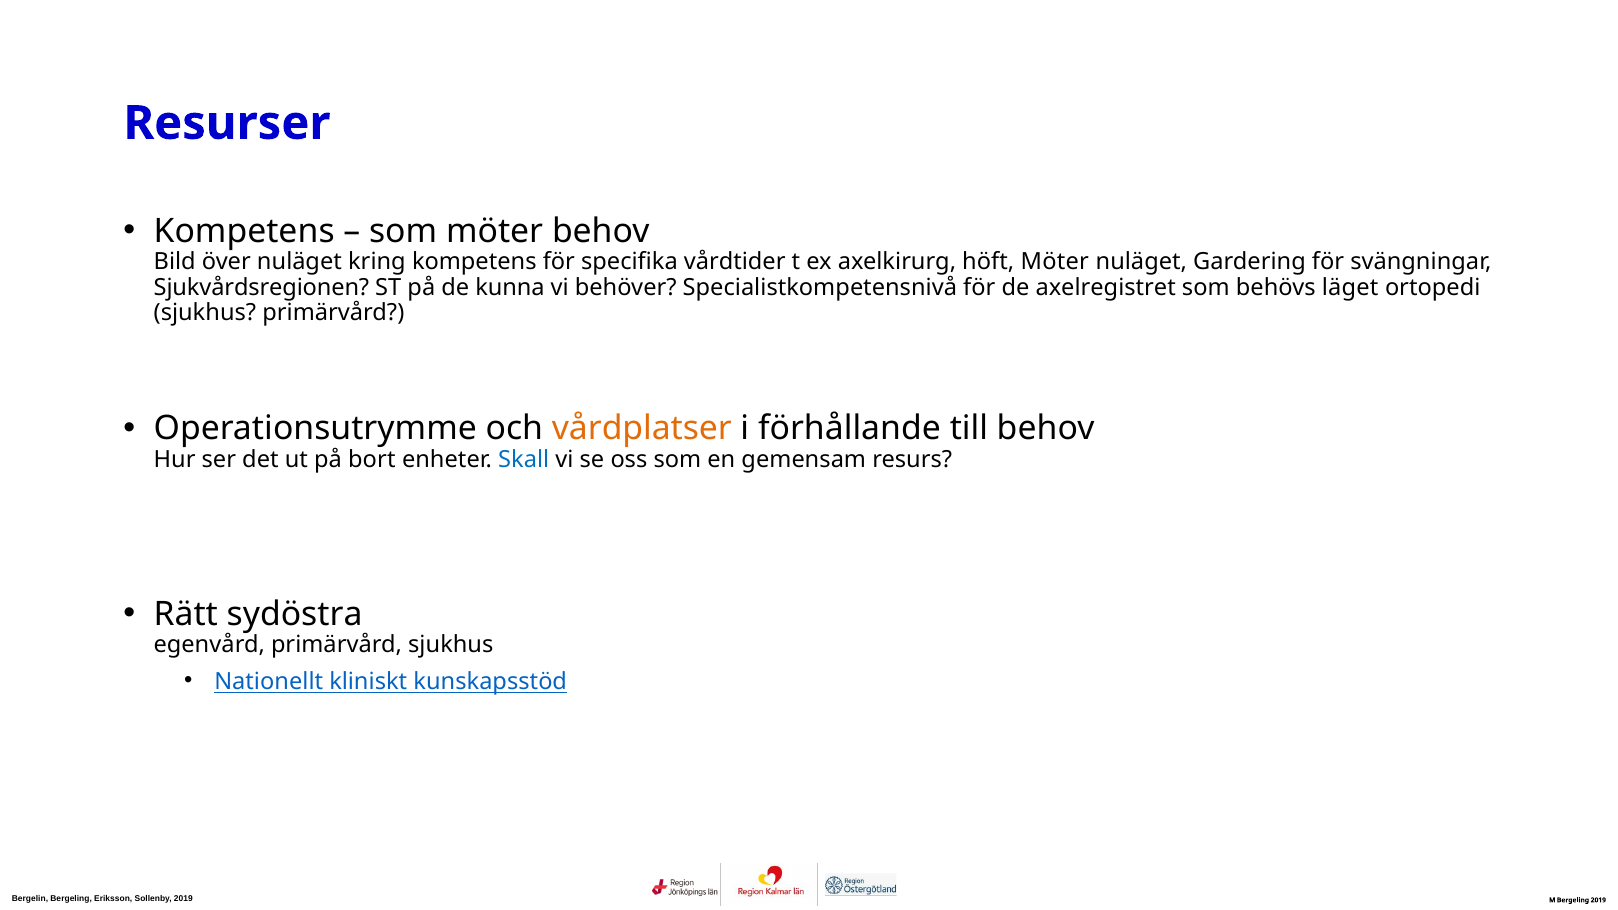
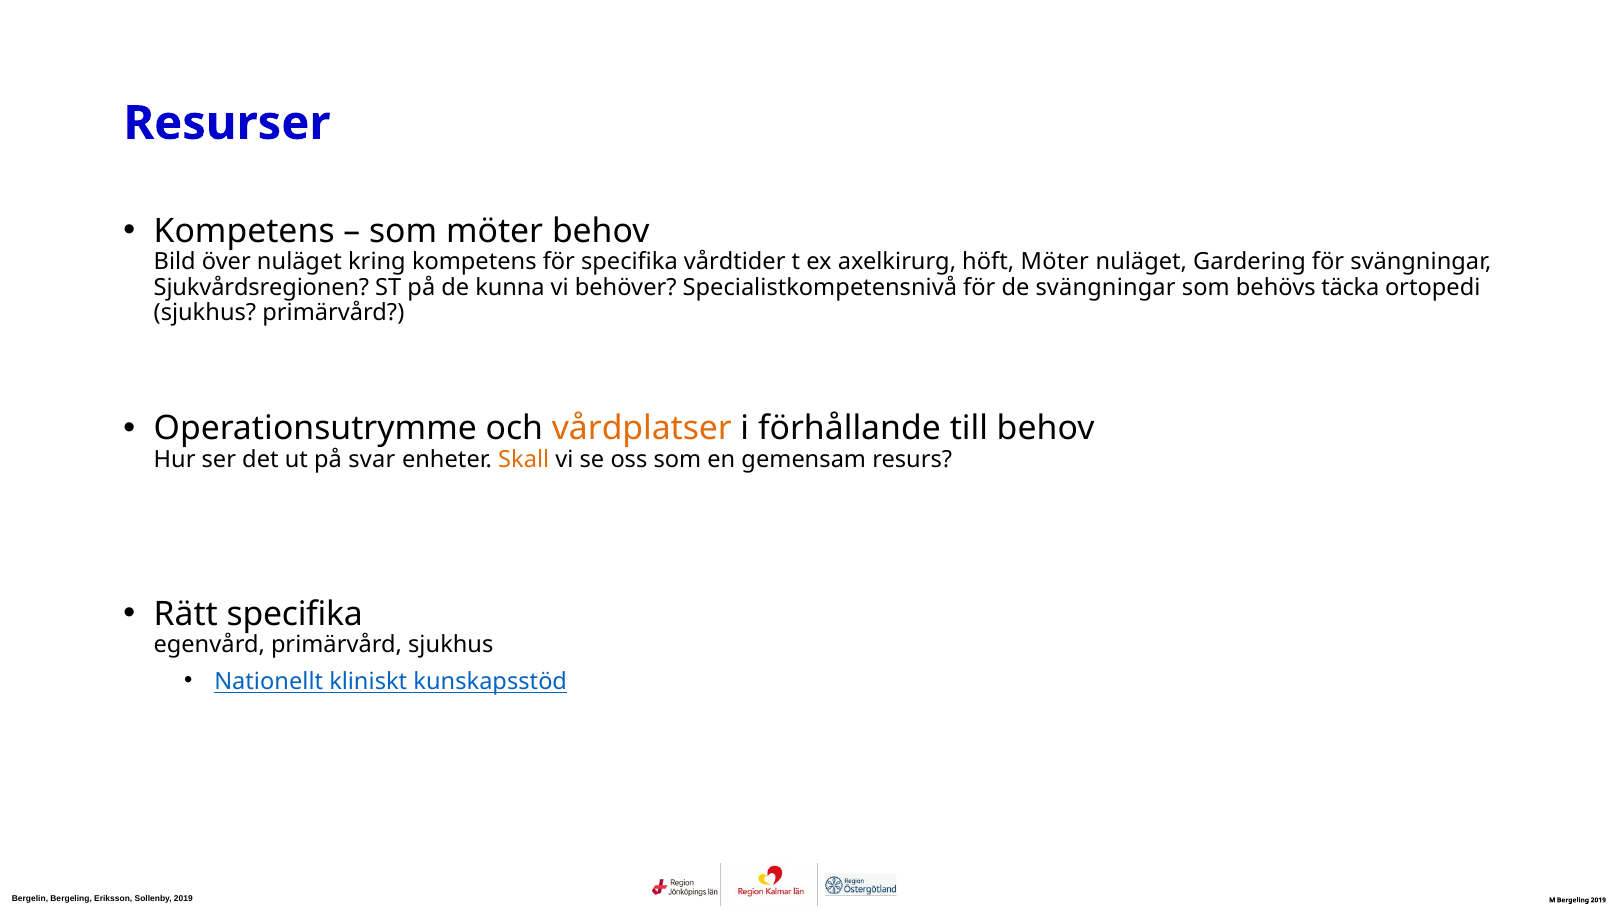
de axelregistret: axelregistret -> svängningar (1106, 288)
läget: läget -> täcka (1350, 288)
bort: bort -> svar (372, 460)
Skall colour: blue -> orange (524, 460)
Rätt sydöstra: sydöstra -> specifika (295, 614)
